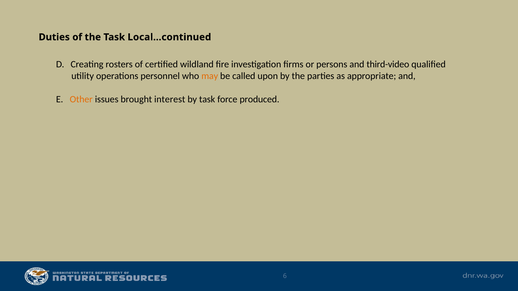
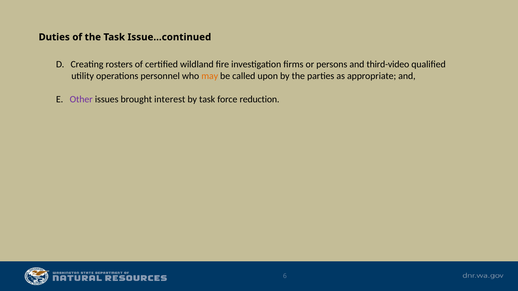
Local…continued: Local…continued -> Issue…continued (169, 37)
Other colour: orange -> purple (81, 99)
produced: produced -> reduction (259, 99)
